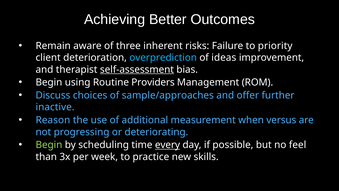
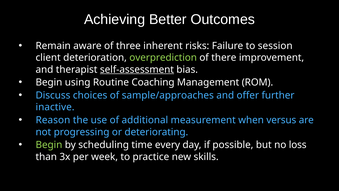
priority: priority -> session (275, 46)
overprediction colour: light blue -> light green (163, 58)
ideas: ideas -> there (224, 58)
Providers: Providers -> Coaching (153, 82)
every underline: present -> none (167, 145)
feel: feel -> loss (298, 145)
